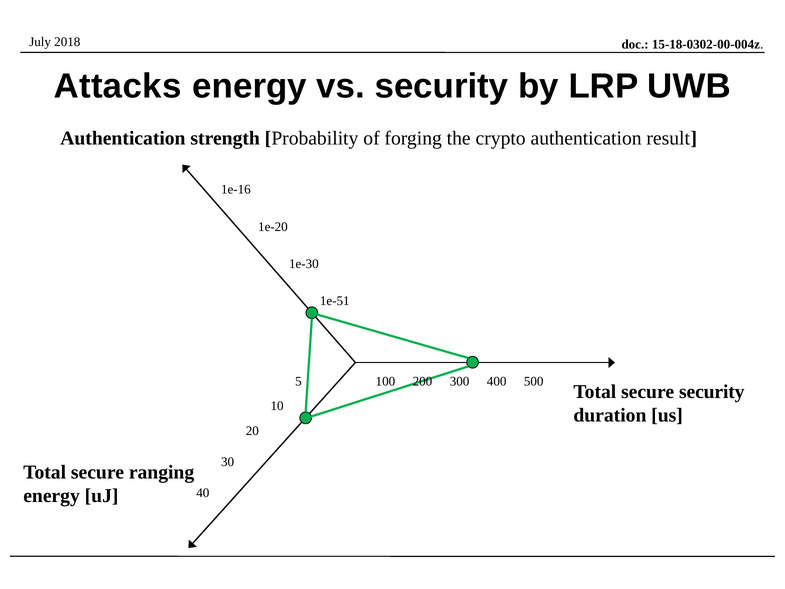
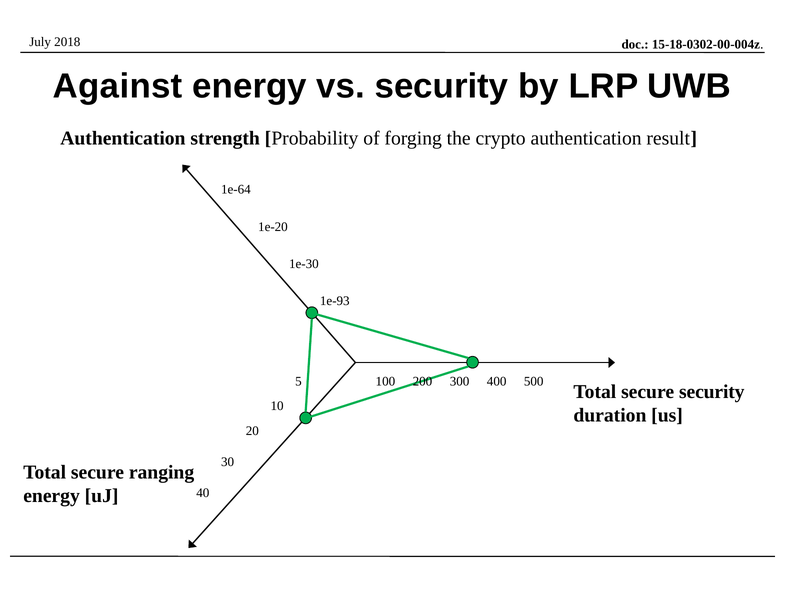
Attacks: Attacks -> Against (118, 86)
1e-16: 1e-16 -> 1e-64 (236, 190)
1e-51: 1e-51 -> 1e-93 (335, 301)
